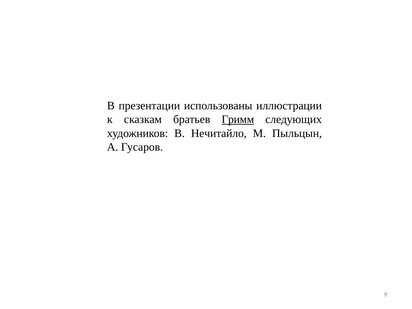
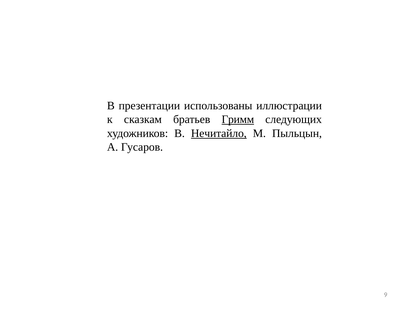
Нечитайло underline: none -> present (219, 133)
